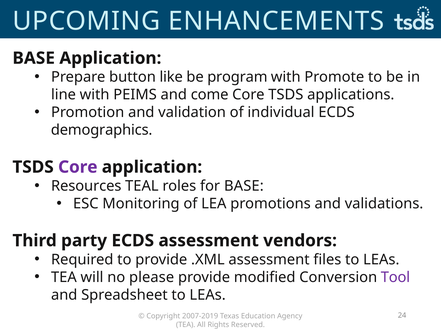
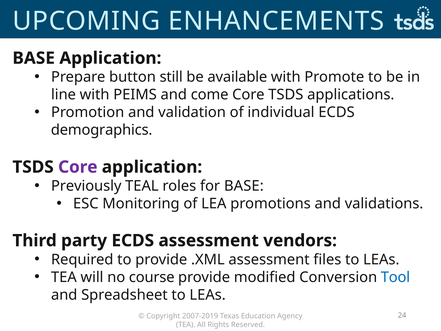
like: like -> still (171, 77)
program: program -> available (237, 77)
Resources: Resources -> Previously (86, 186)
please: please -> course (152, 277)
Tool colour: purple -> blue (395, 277)
